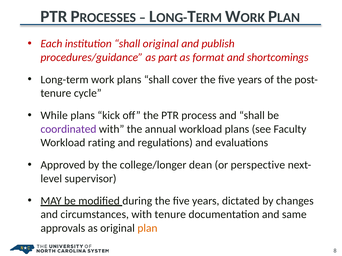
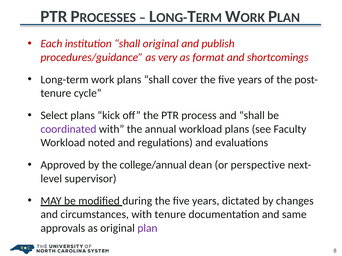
part: part -> very (168, 57)
While: While -> Select (54, 116)
rating: rating -> noted (102, 143)
college/longer: college/longer -> college/annual (153, 165)
plan colour: orange -> purple (147, 229)
